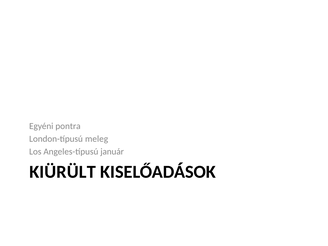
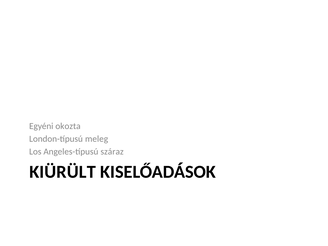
pontra: pontra -> okozta (68, 126)
január: január -> száraz (112, 152)
